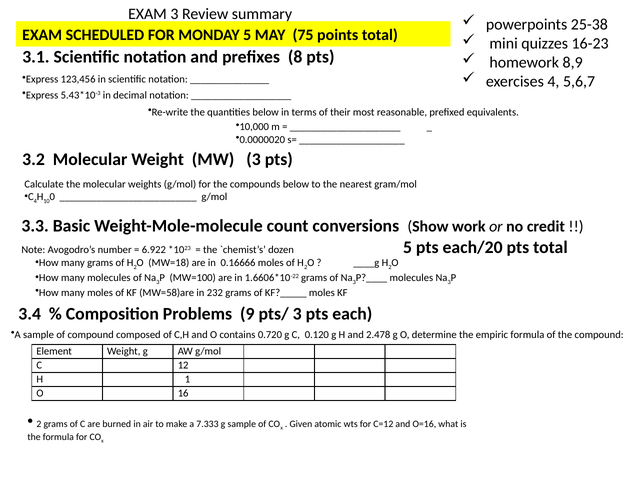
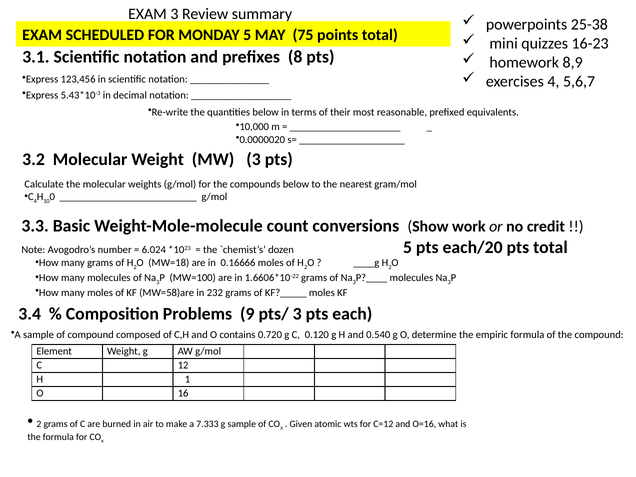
6.922: 6.922 -> 6.024 (154, 250)
2.478: 2.478 -> 0.540 (378, 335)
